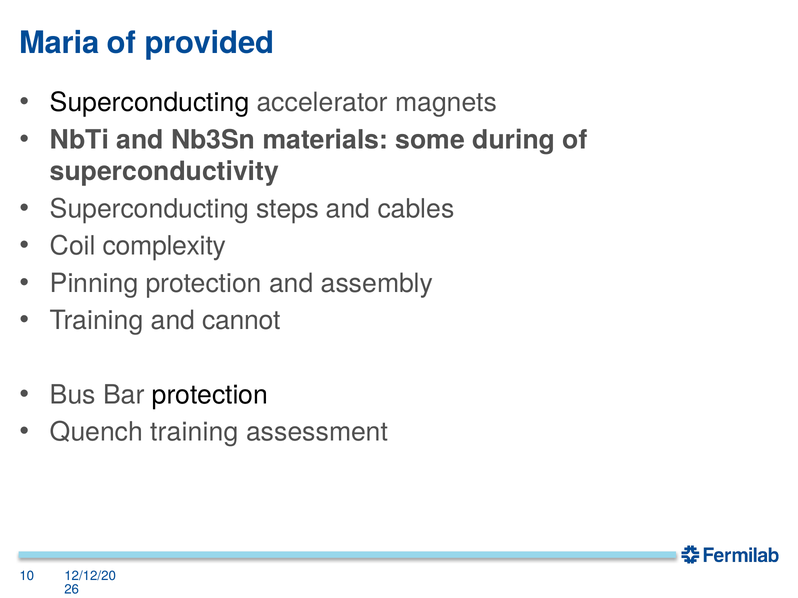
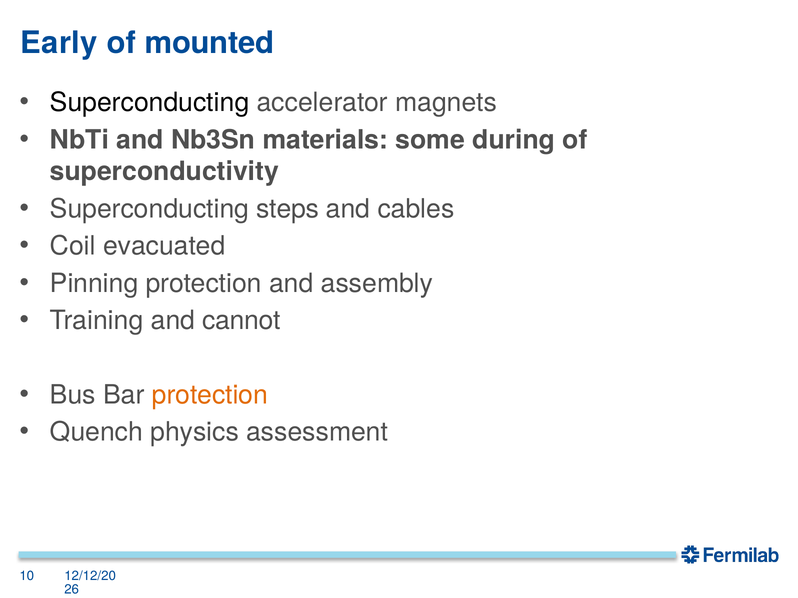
Maria: Maria -> Early (59, 43)
provided: provided -> mounted (209, 43)
complexity: complexity -> evacuated (164, 246)
protection colour: black -> orange (210, 395)
Quench training: training -> physics (195, 432)
